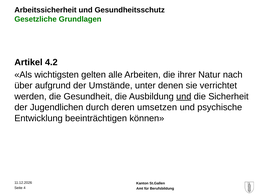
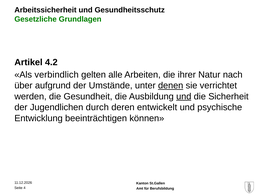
wichtigsten: wichtigsten -> verbindlich (57, 75)
denen underline: none -> present (171, 85)
umsetzen: umsetzen -> entwickelt (157, 107)
